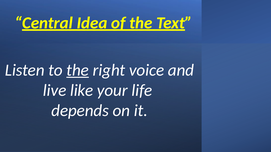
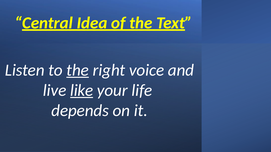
like underline: none -> present (82, 91)
